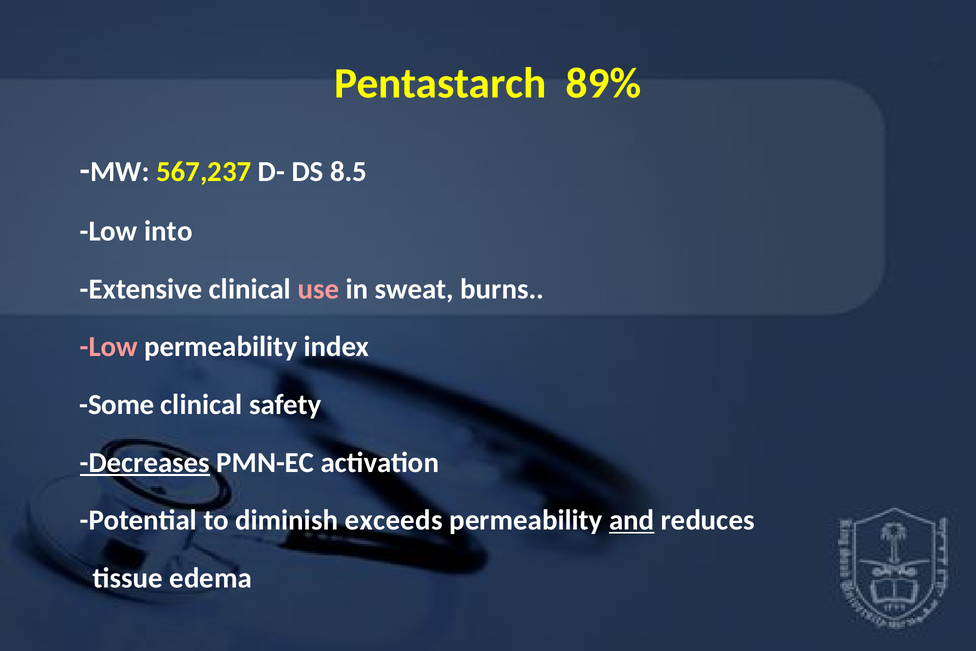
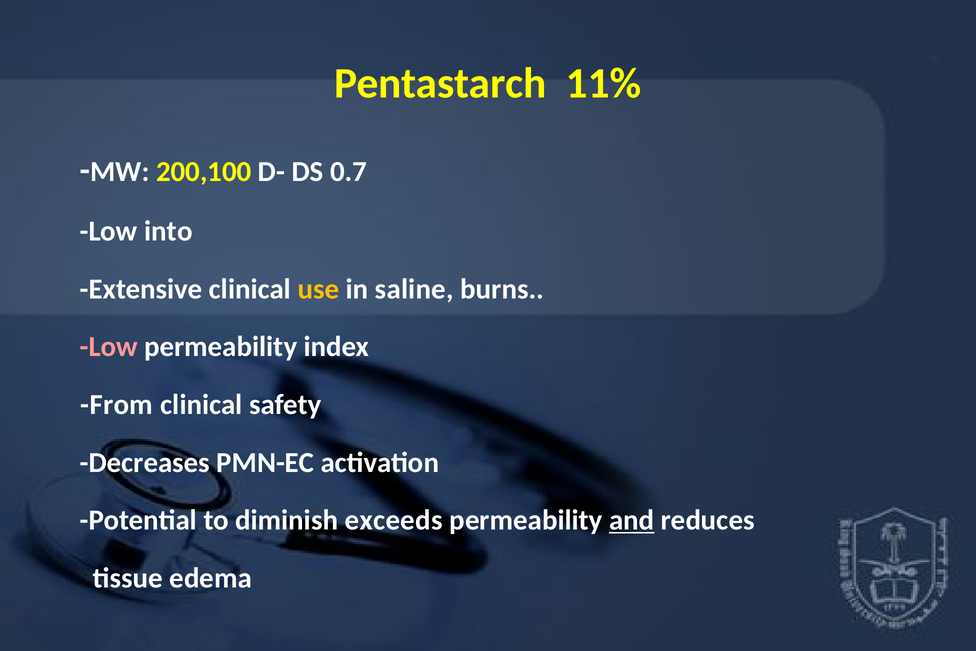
89%: 89% -> 11% (604, 83)
567,237: 567,237 -> 200,100 (204, 172)
8.5: 8.5 -> 0.7 (349, 172)
use colour: pink -> yellow (318, 289)
sweat: sweat -> saline (414, 289)
Some: Some -> From (117, 404)
Decreases underline: present -> none (145, 462)
